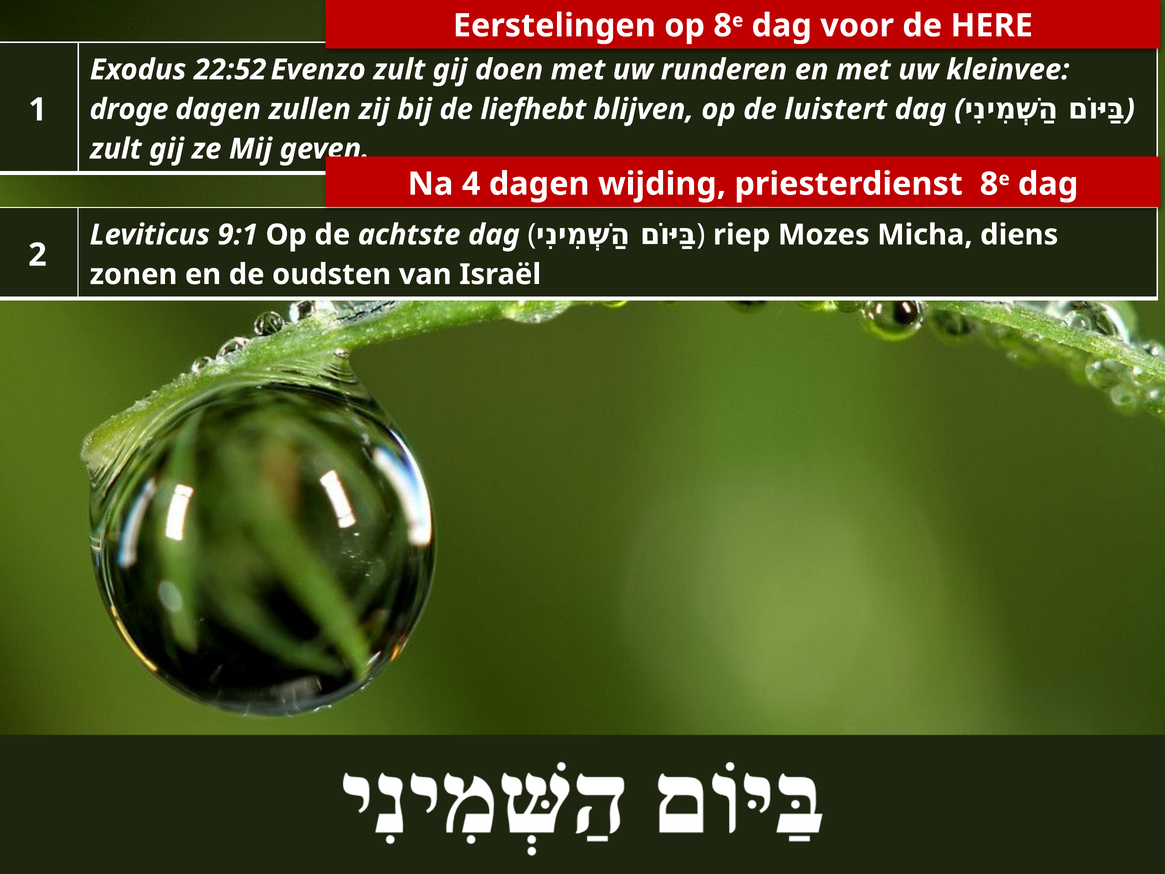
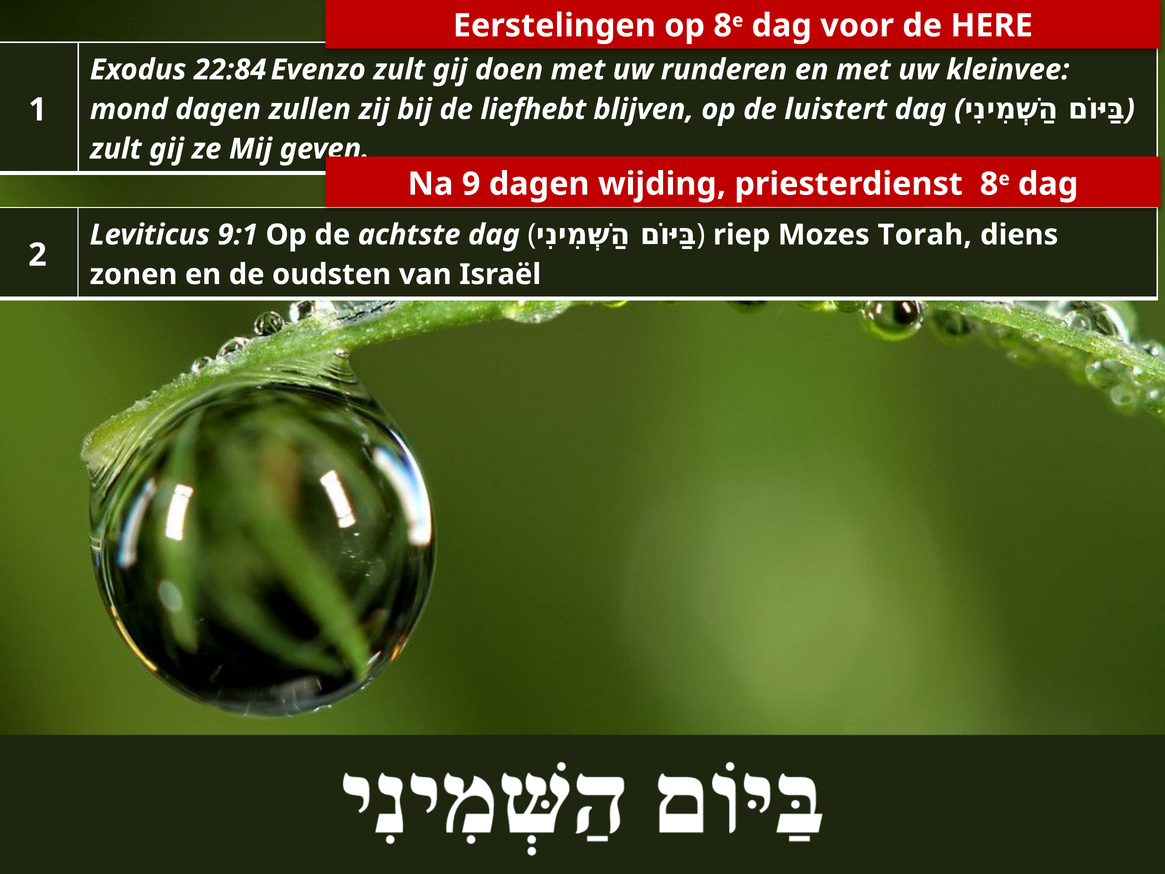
22:52: 22:52 -> 22:84 (230, 70)
droge: droge -> mond (129, 109)
4: 4 -> 9 (471, 184)
Micha: Micha -> Torah (925, 235)
